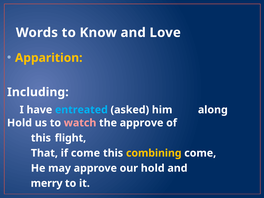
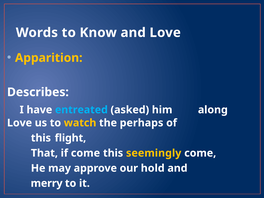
Including: Including -> Describes (38, 92)
Hold: Hold -> Love (20, 123)
watch colour: pink -> yellow (80, 123)
the approve: approve -> perhaps (142, 123)
combining: combining -> seemingly (154, 153)
